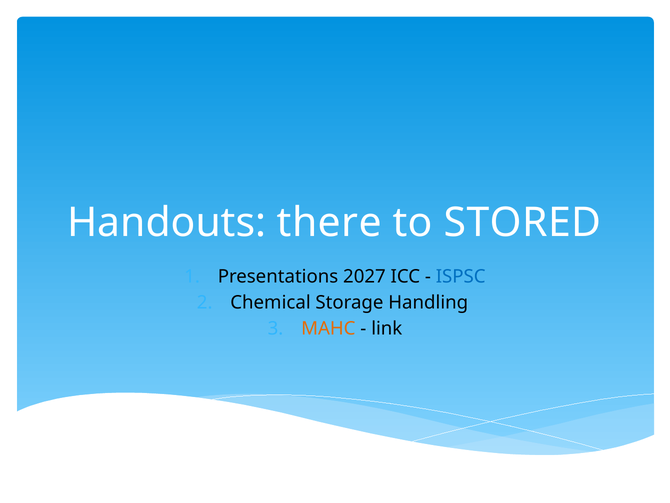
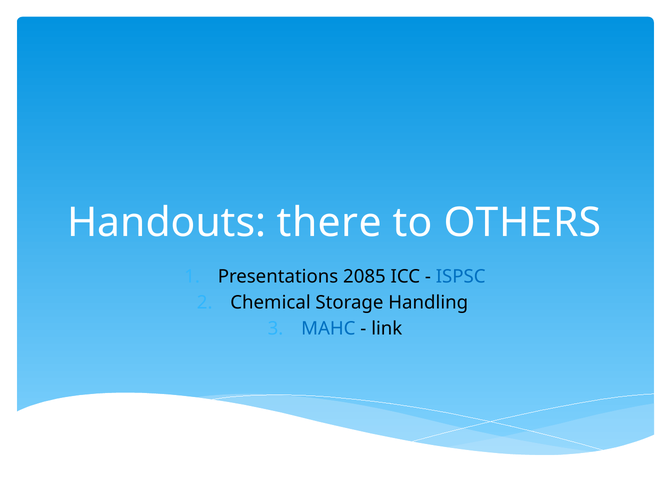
STORED: STORED -> OTHERS (523, 223)
2027: 2027 -> 2085 (364, 276)
MAHC colour: orange -> blue (328, 329)
